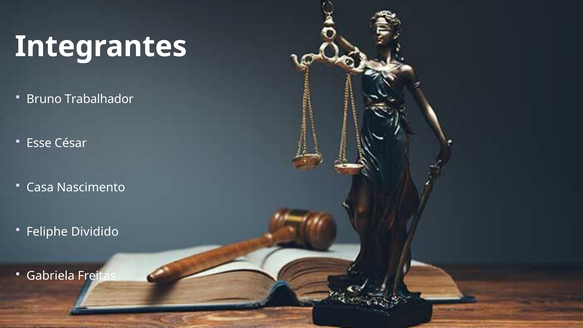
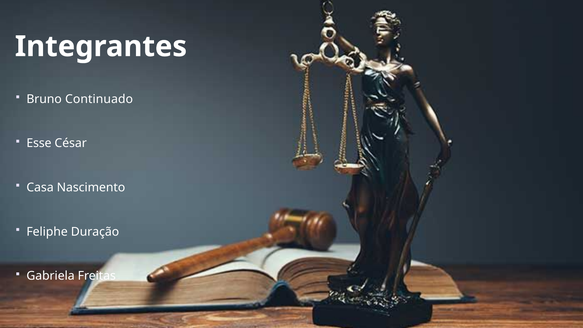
Trabalhador: Trabalhador -> Continuado (99, 99)
Dividido: Dividido -> Duração (95, 232)
